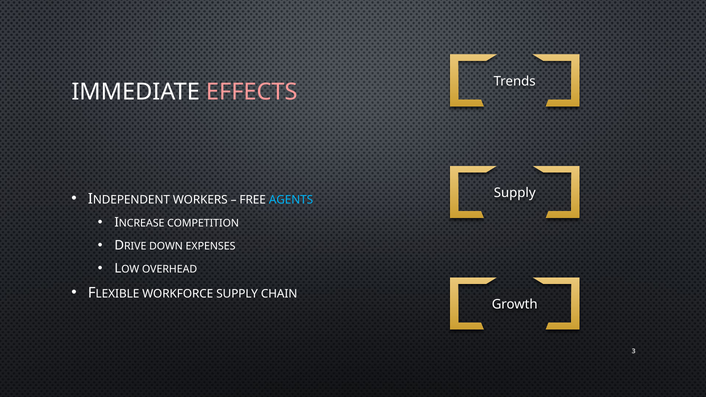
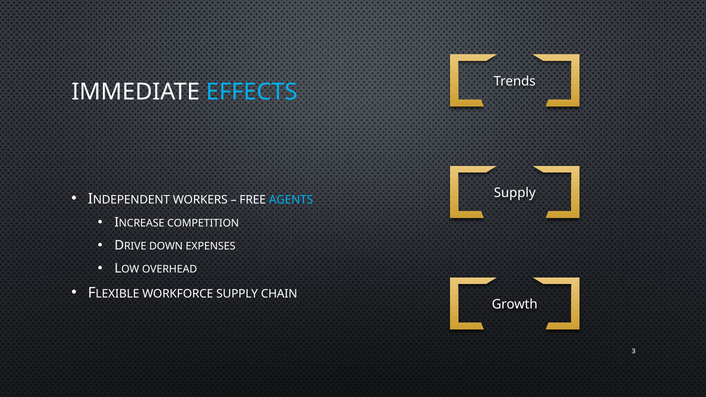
EFFECTS colour: pink -> light blue (252, 92)
